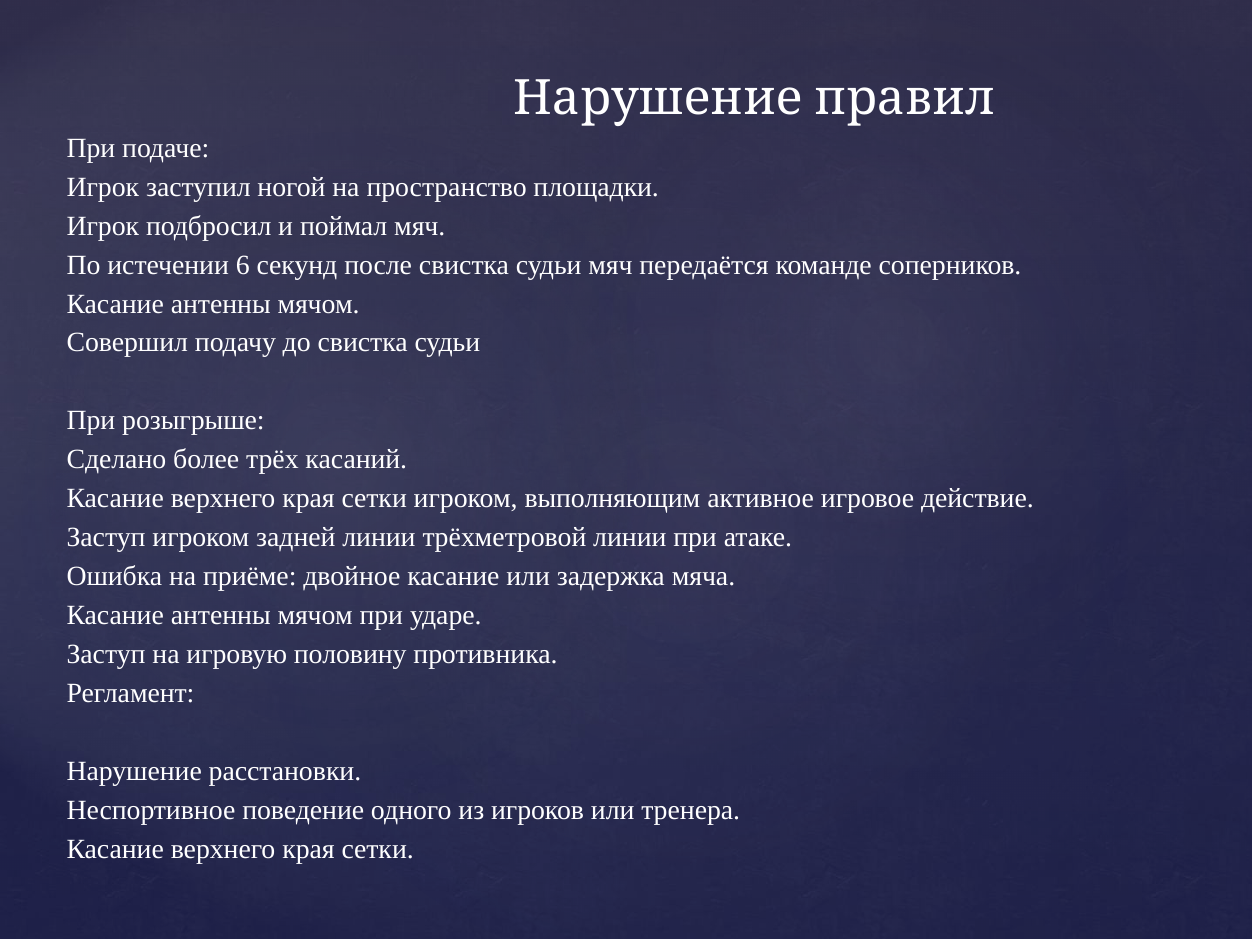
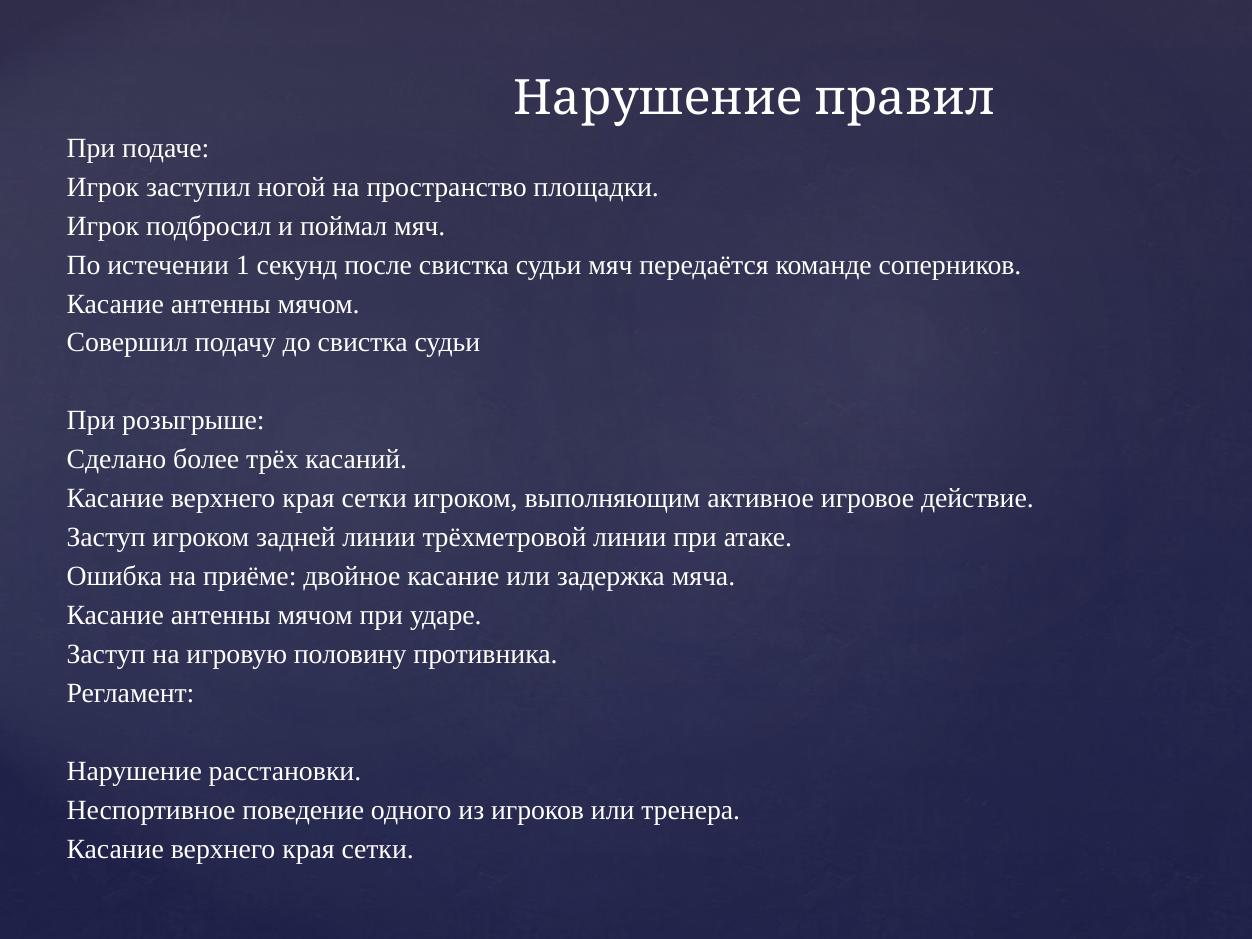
6: 6 -> 1 (243, 265)
